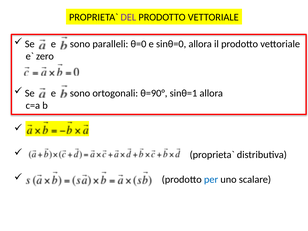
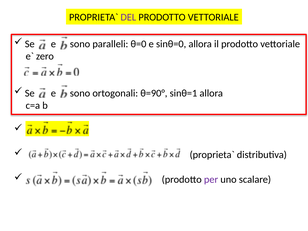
per colour: blue -> purple (211, 179)
